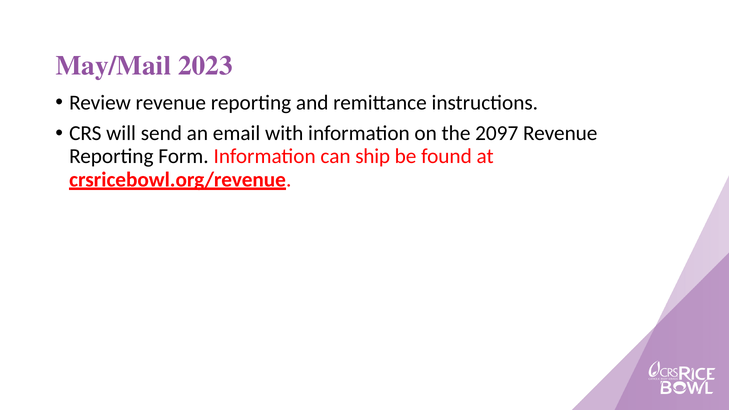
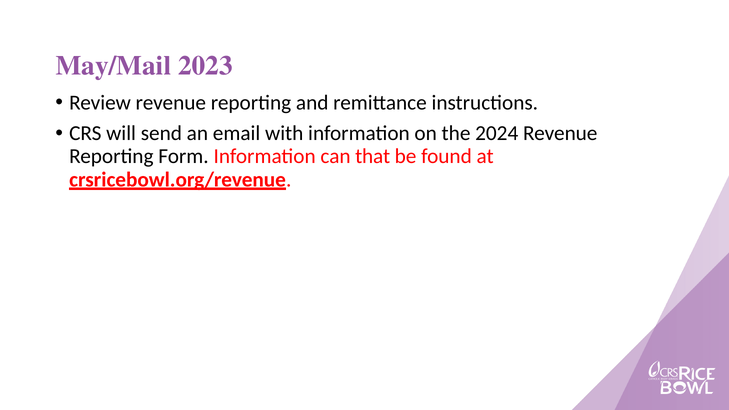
2097: 2097 -> 2024 (497, 133)
ship: ship -> that (373, 156)
